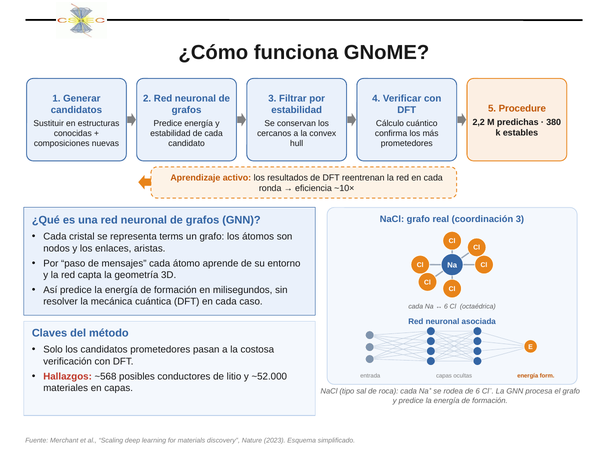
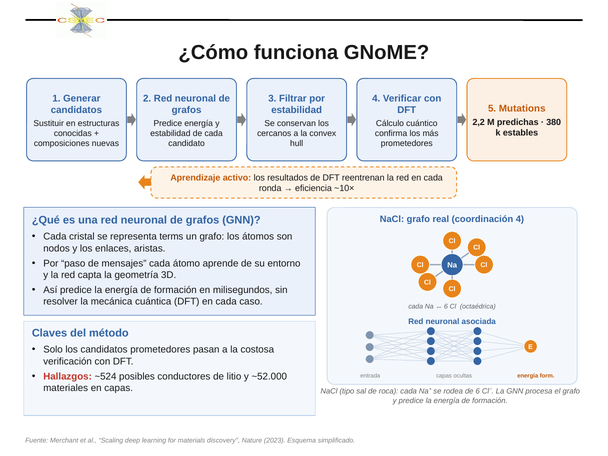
Procedure: Procedure -> Mutations (522, 109)
coordinación 3: 3 -> 4 (520, 219)
~568: ~568 -> ~524 (105, 376)
